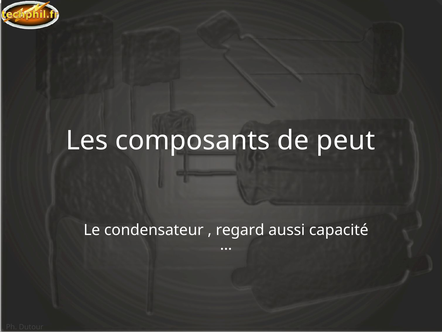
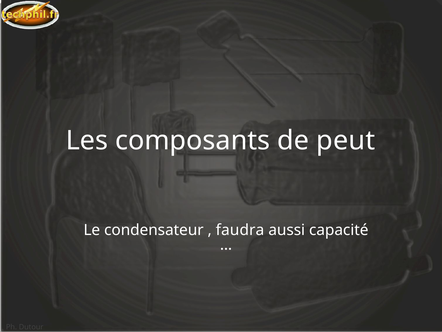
regard: regard -> faudra (240, 230)
